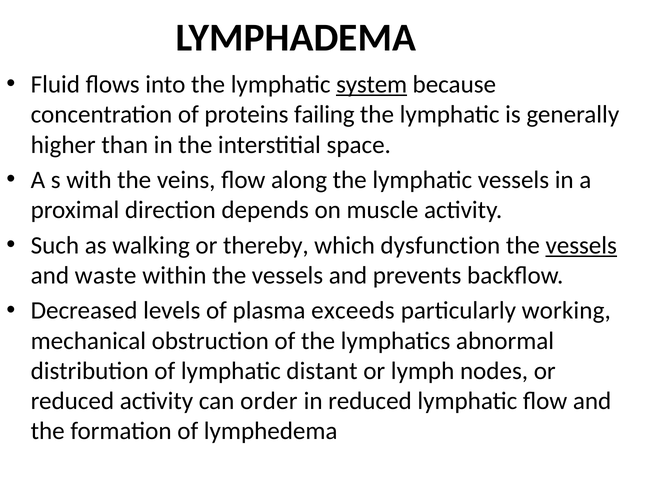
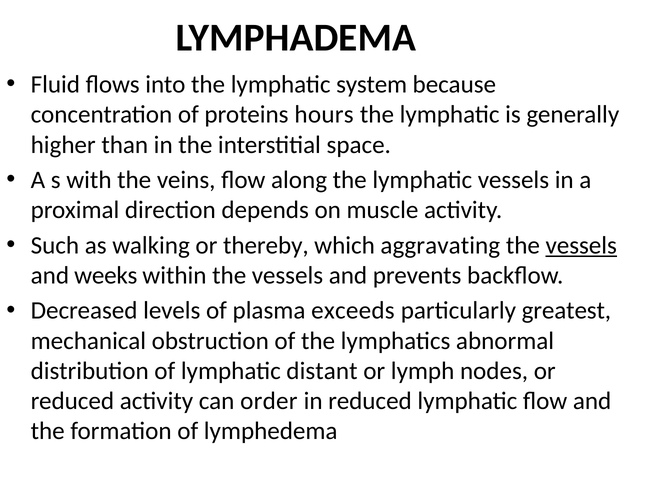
system underline: present -> none (372, 85)
failing: failing -> hours (324, 115)
dysfunction: dysfunction -> aggravating (440, 246)
waste: waste -> weeks (106, 276)
working: working -> greatest (566, 311)
